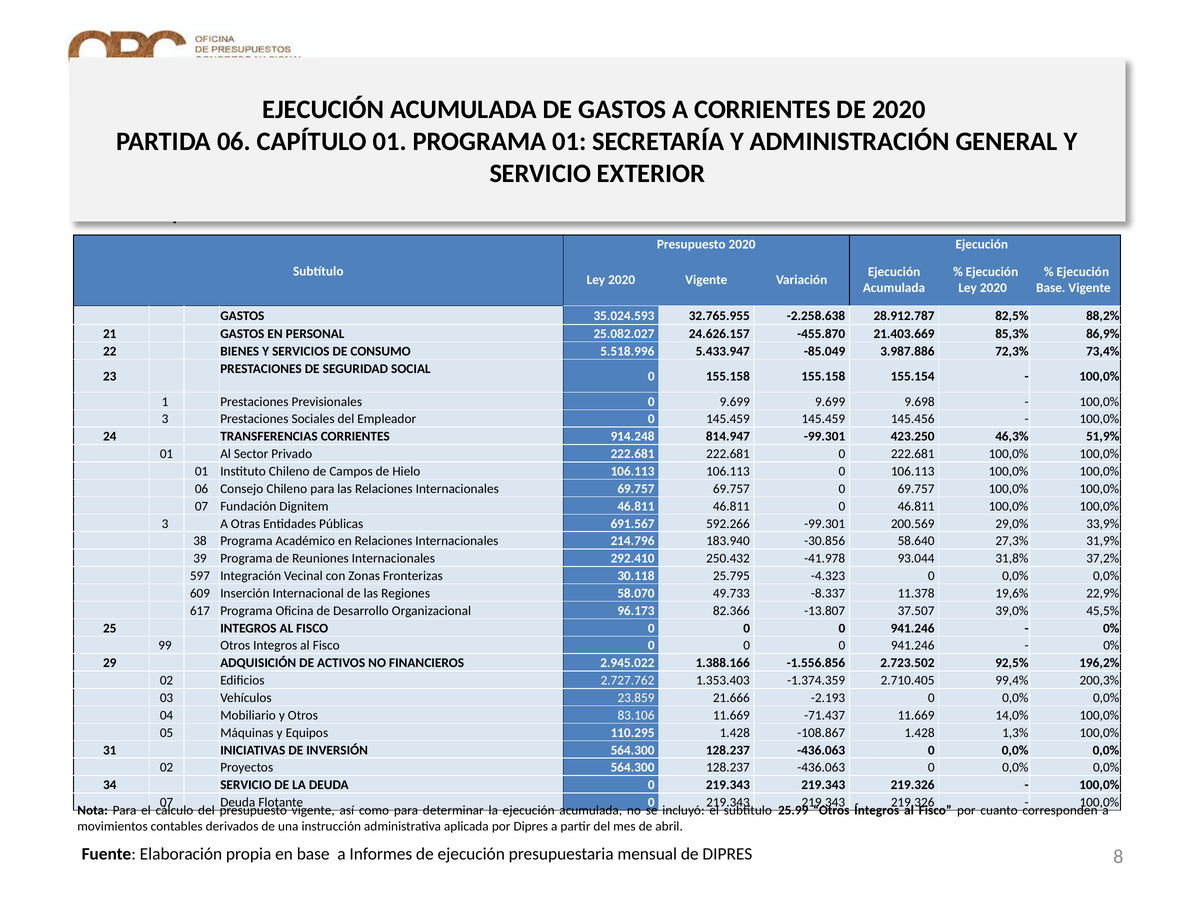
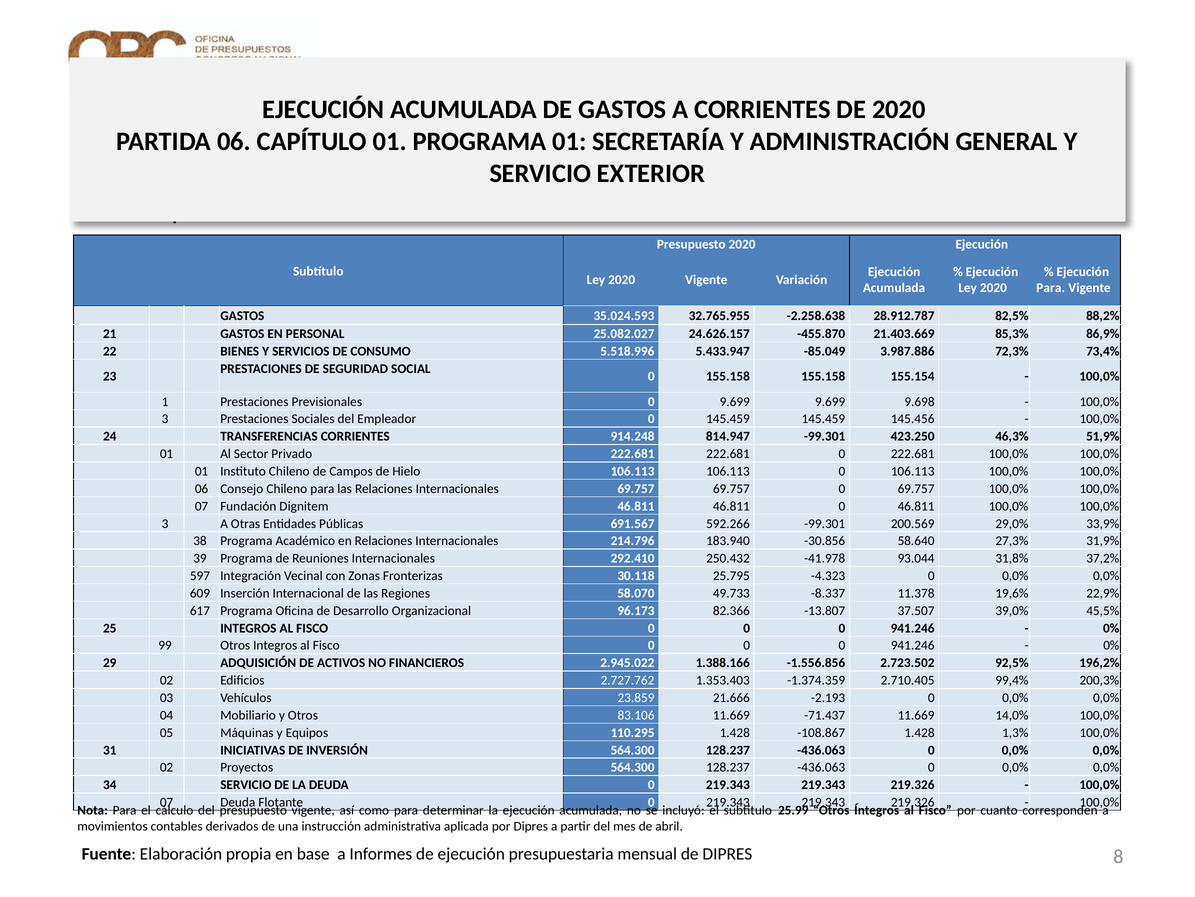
Base: Base -> Para (1051, 288)
